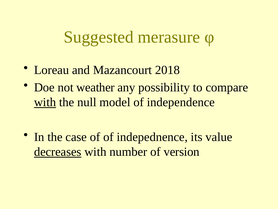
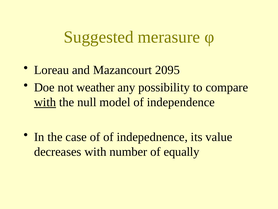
2018: 2018 -> 2095 (167, 70)
decreases underline: present -> none (58, 151)
version: version -> equally (182, 151)
